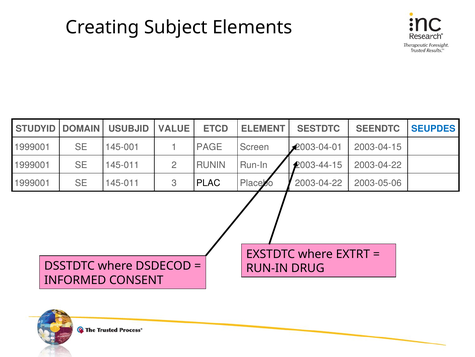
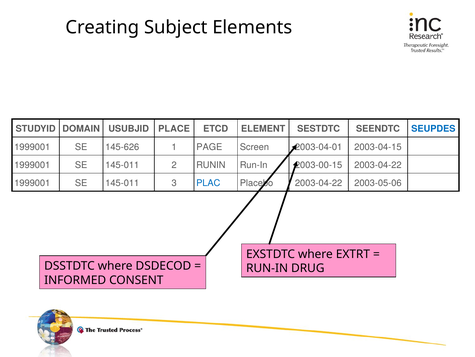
VALUE: VALUE -> PLACE (174, 129)
145-001: 145-001 -> 145-626 (122, 147)
2003-44-15: 2003-44-15 -> 2003-00-15 (319, 165)
PLAC colour: black -> blue (208, 183)
